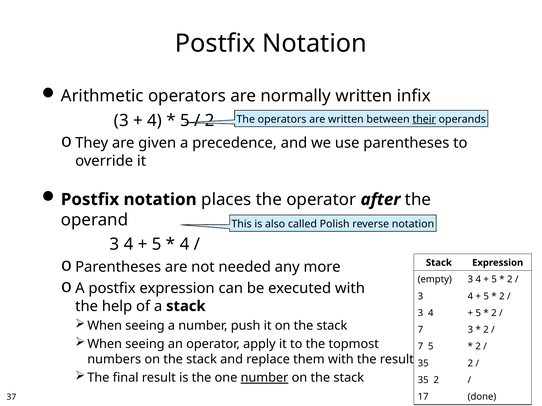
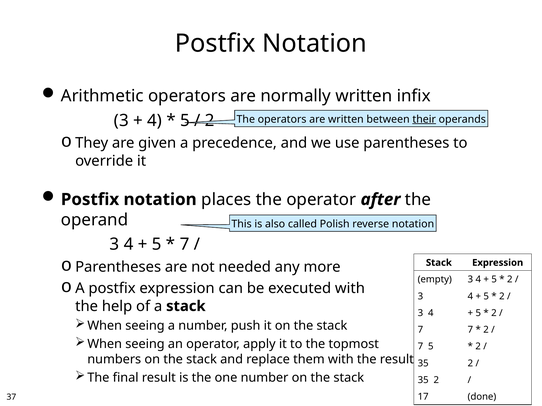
4: 4 -> 7 (185, 245)
7 3: 3 -> 7 (470, 330)
number underline: present -> none (265, 378)
